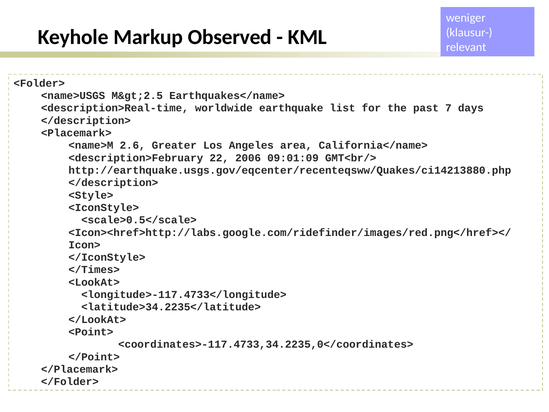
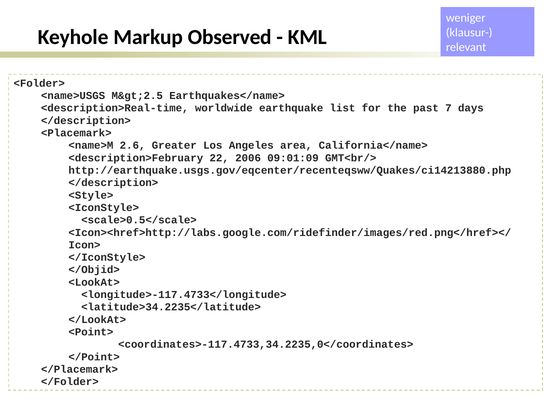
</Times>: </Times> -> </Objid> (94, 270)
